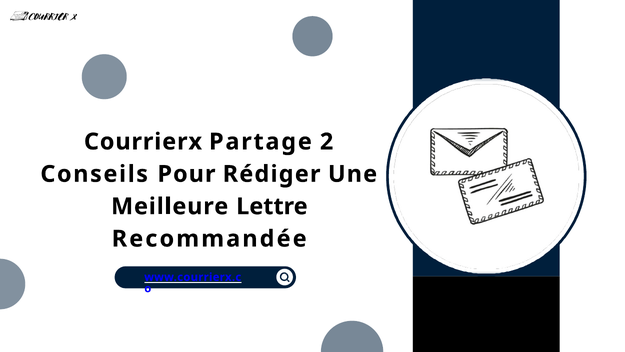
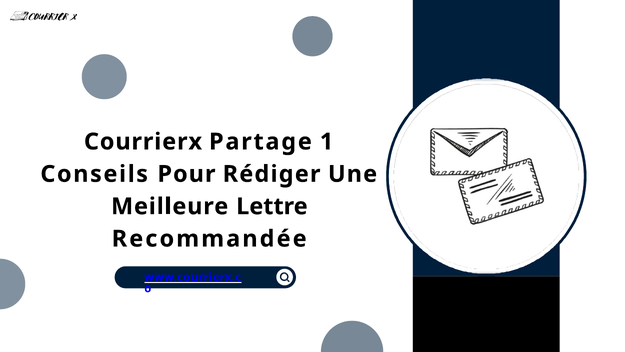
2: 2 -> 1 (327, 142)
